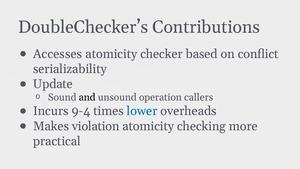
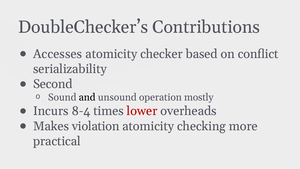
Update: Update -> Second (53, 84)
callers: callers -> mostly (199, 97)
9-4: 9-4 -> 8-4 (81, 111)
lower colour: blue -> red (142, 111)
